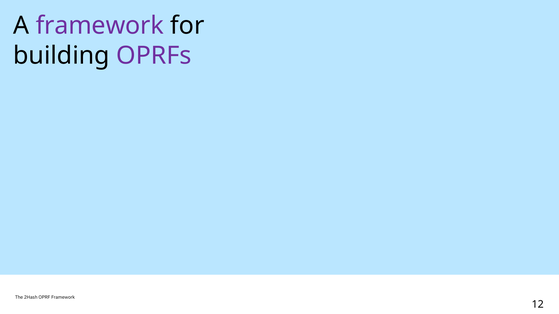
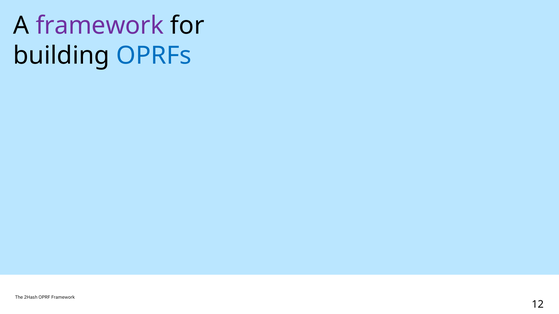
OPRFs colour: purple -> blue (154, 56)
